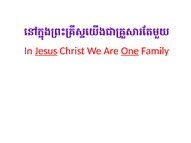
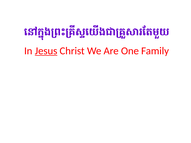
One underline: present -> none (130, 51)
